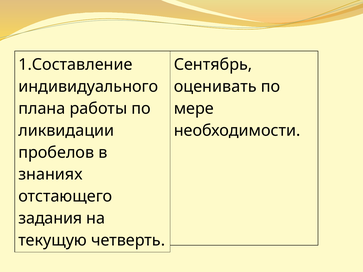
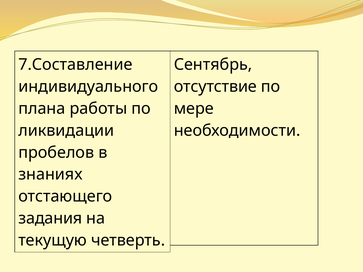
1.Составление: 1.Составление -> 7.Составление (75, 65)
оценивать: оценивать -> отсутствие (215, 87)
